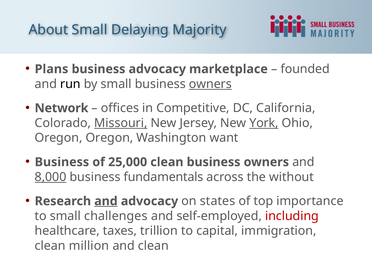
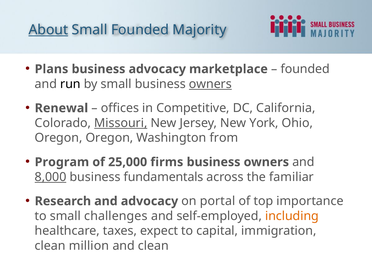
About underline: none -> present (48, 30)
Small Delaying: Delaying -> Founded (140, 30)
Network: Network -> Renewal (61, 108)
York underline: present -> none (264, 123)
want: want -> from (224, 138)
Business: Business -> Program (62, 162)
25,000 clean: clean -> firms (167, 162)
without: without -> familiar (292, 177)
and underline: present -> none (106, 201)
states: states -> portal (218, 201)
including colour: red -> orange (292, 216)
trillion: trillion -> expect (159, 231)
